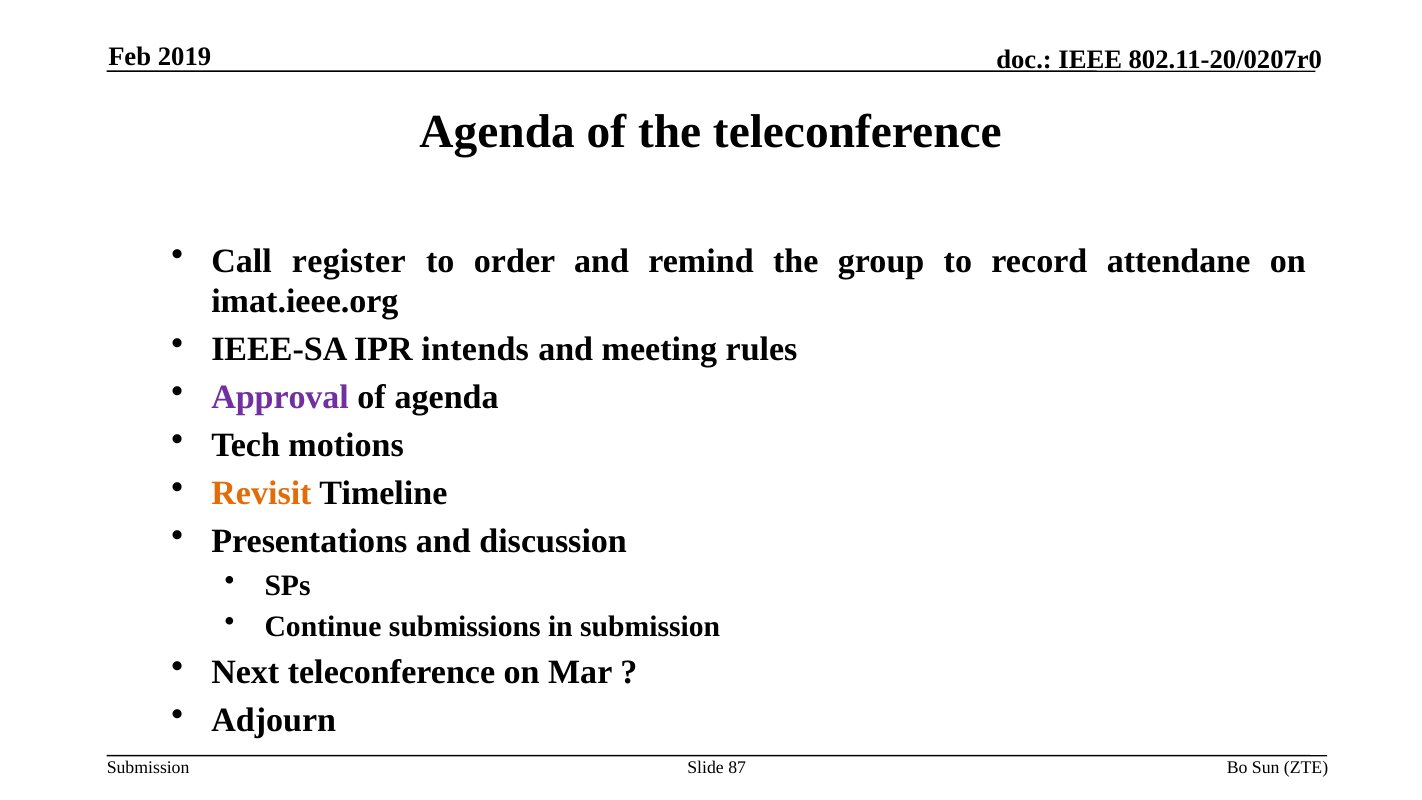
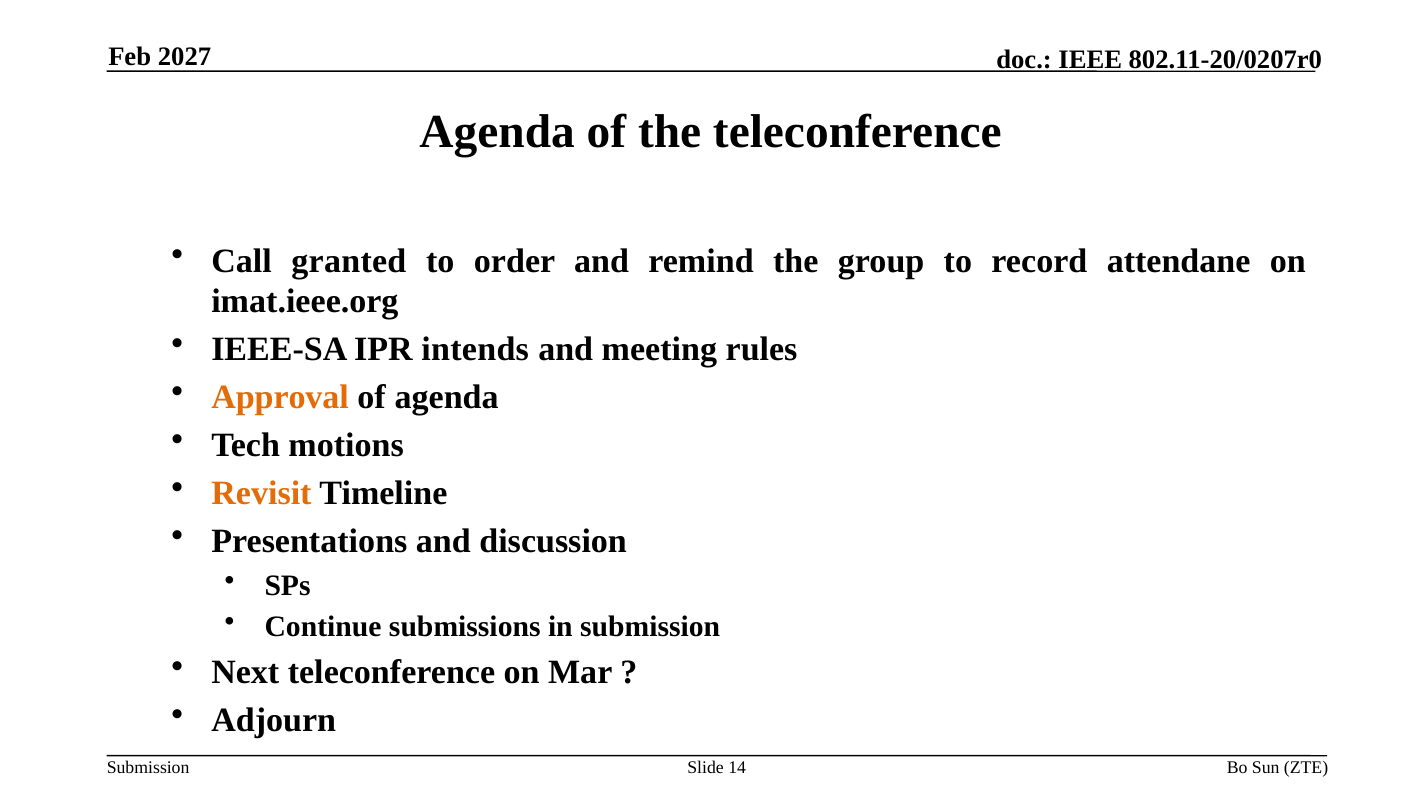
2019: 2019 -> 2027 (185, 57)
register: register -> granted (349, 261)
Approval colour: purple -> orange (280, 398)
87: 87 -> 14 (737, 767)
